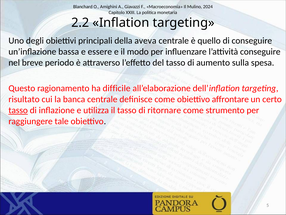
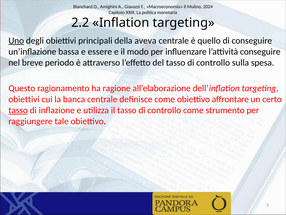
Uno underline: none -> present (16, 40)
del tasso di aumento: aumento -> controllo (213, 62)
difficile: difficile -> ragione (117, 88)
risultato: risultato -> obiettivi (24, 99)
il tasso di ritornare: ritornare -> controllo (164, 110)
